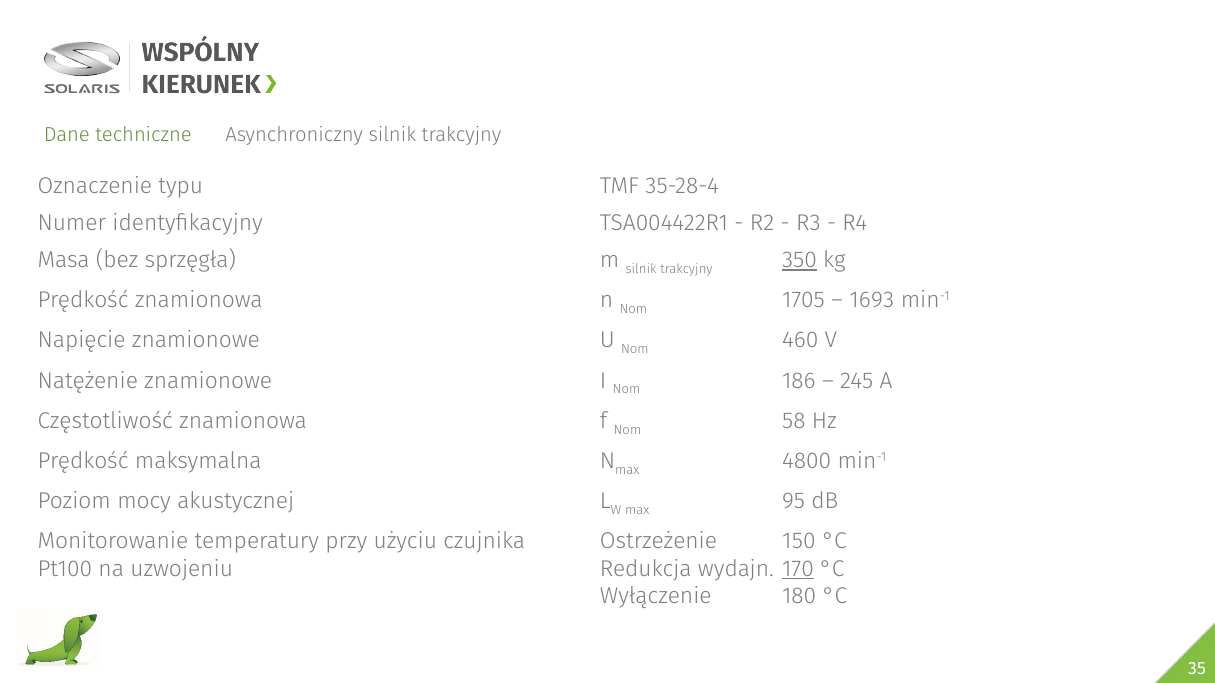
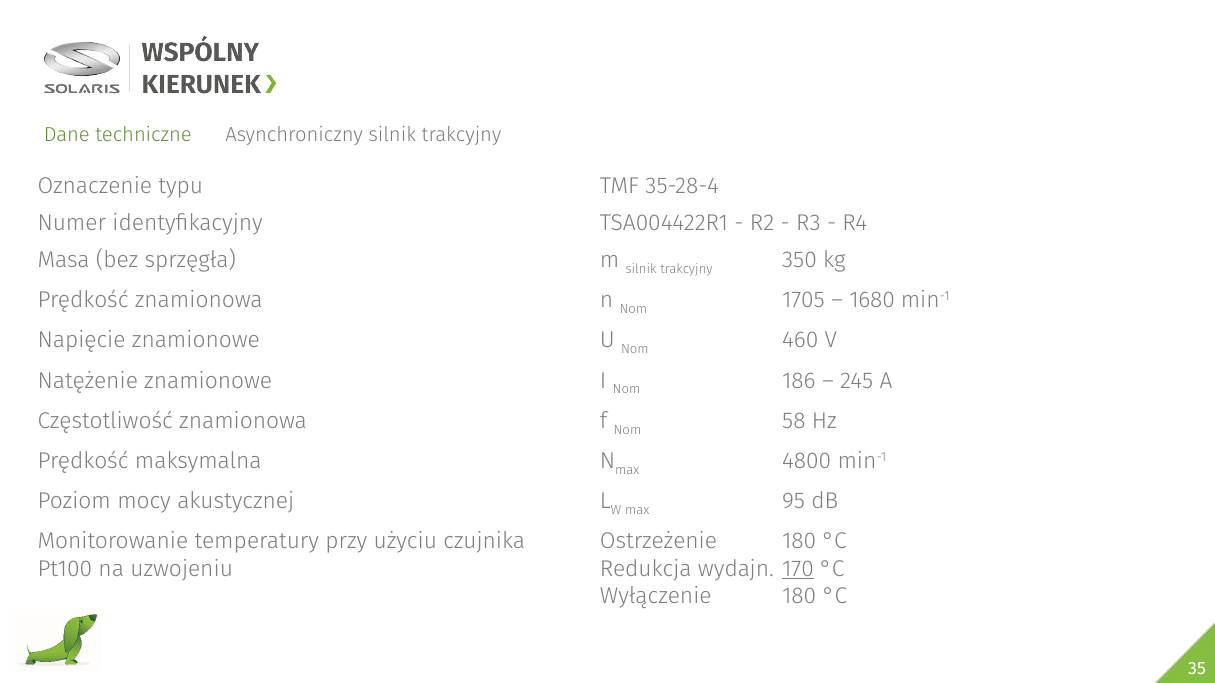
350 underline: present -> none (799, 260)
1693: 1693 -> 1680 (872, 300)
Ostrzeżenie 150: 150 -> 180 (799, 542)
